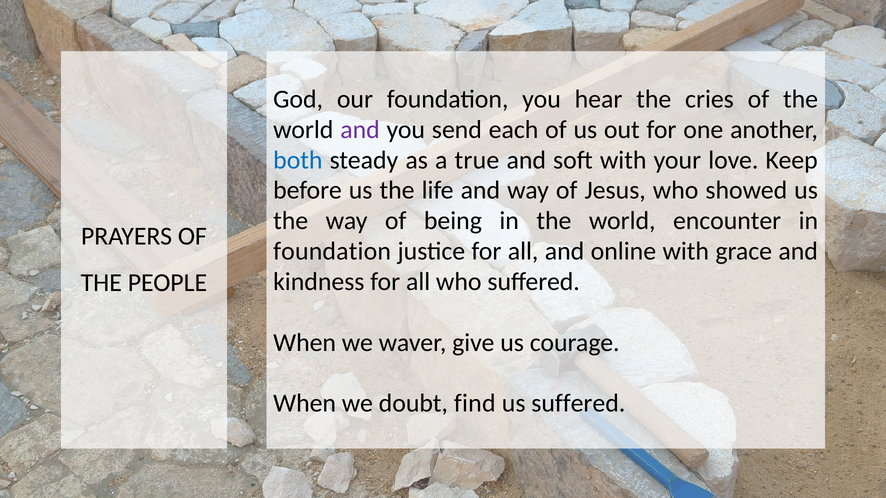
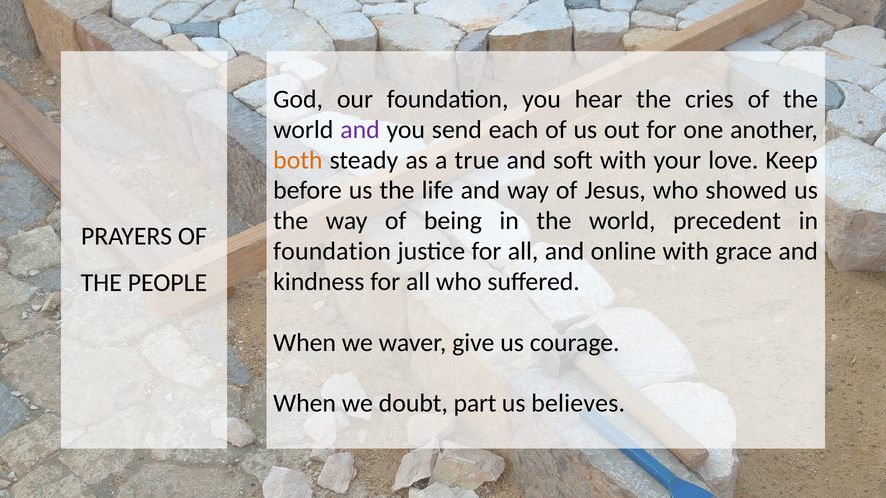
both colour: blue -> orange (298, 160)
encounter: encounter -> precedent (727, 221)
find: find -> part (475, 404)
us suffered: suffered -> believes (578, 404)
